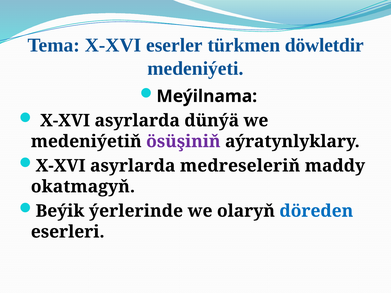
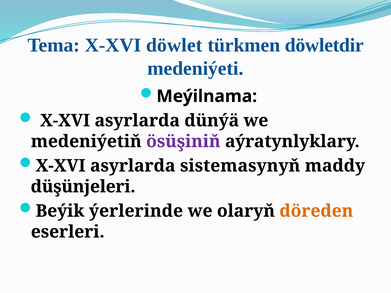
eserler: eserler -> döwlet (174, 45)
medreseleriň: medreseleriň -> sistemasynyň (240, 166)
okatmagyň: okatmagyň -> düşünjeleri (83, 187)
döreden colour: blue -> orange (316, 211)
